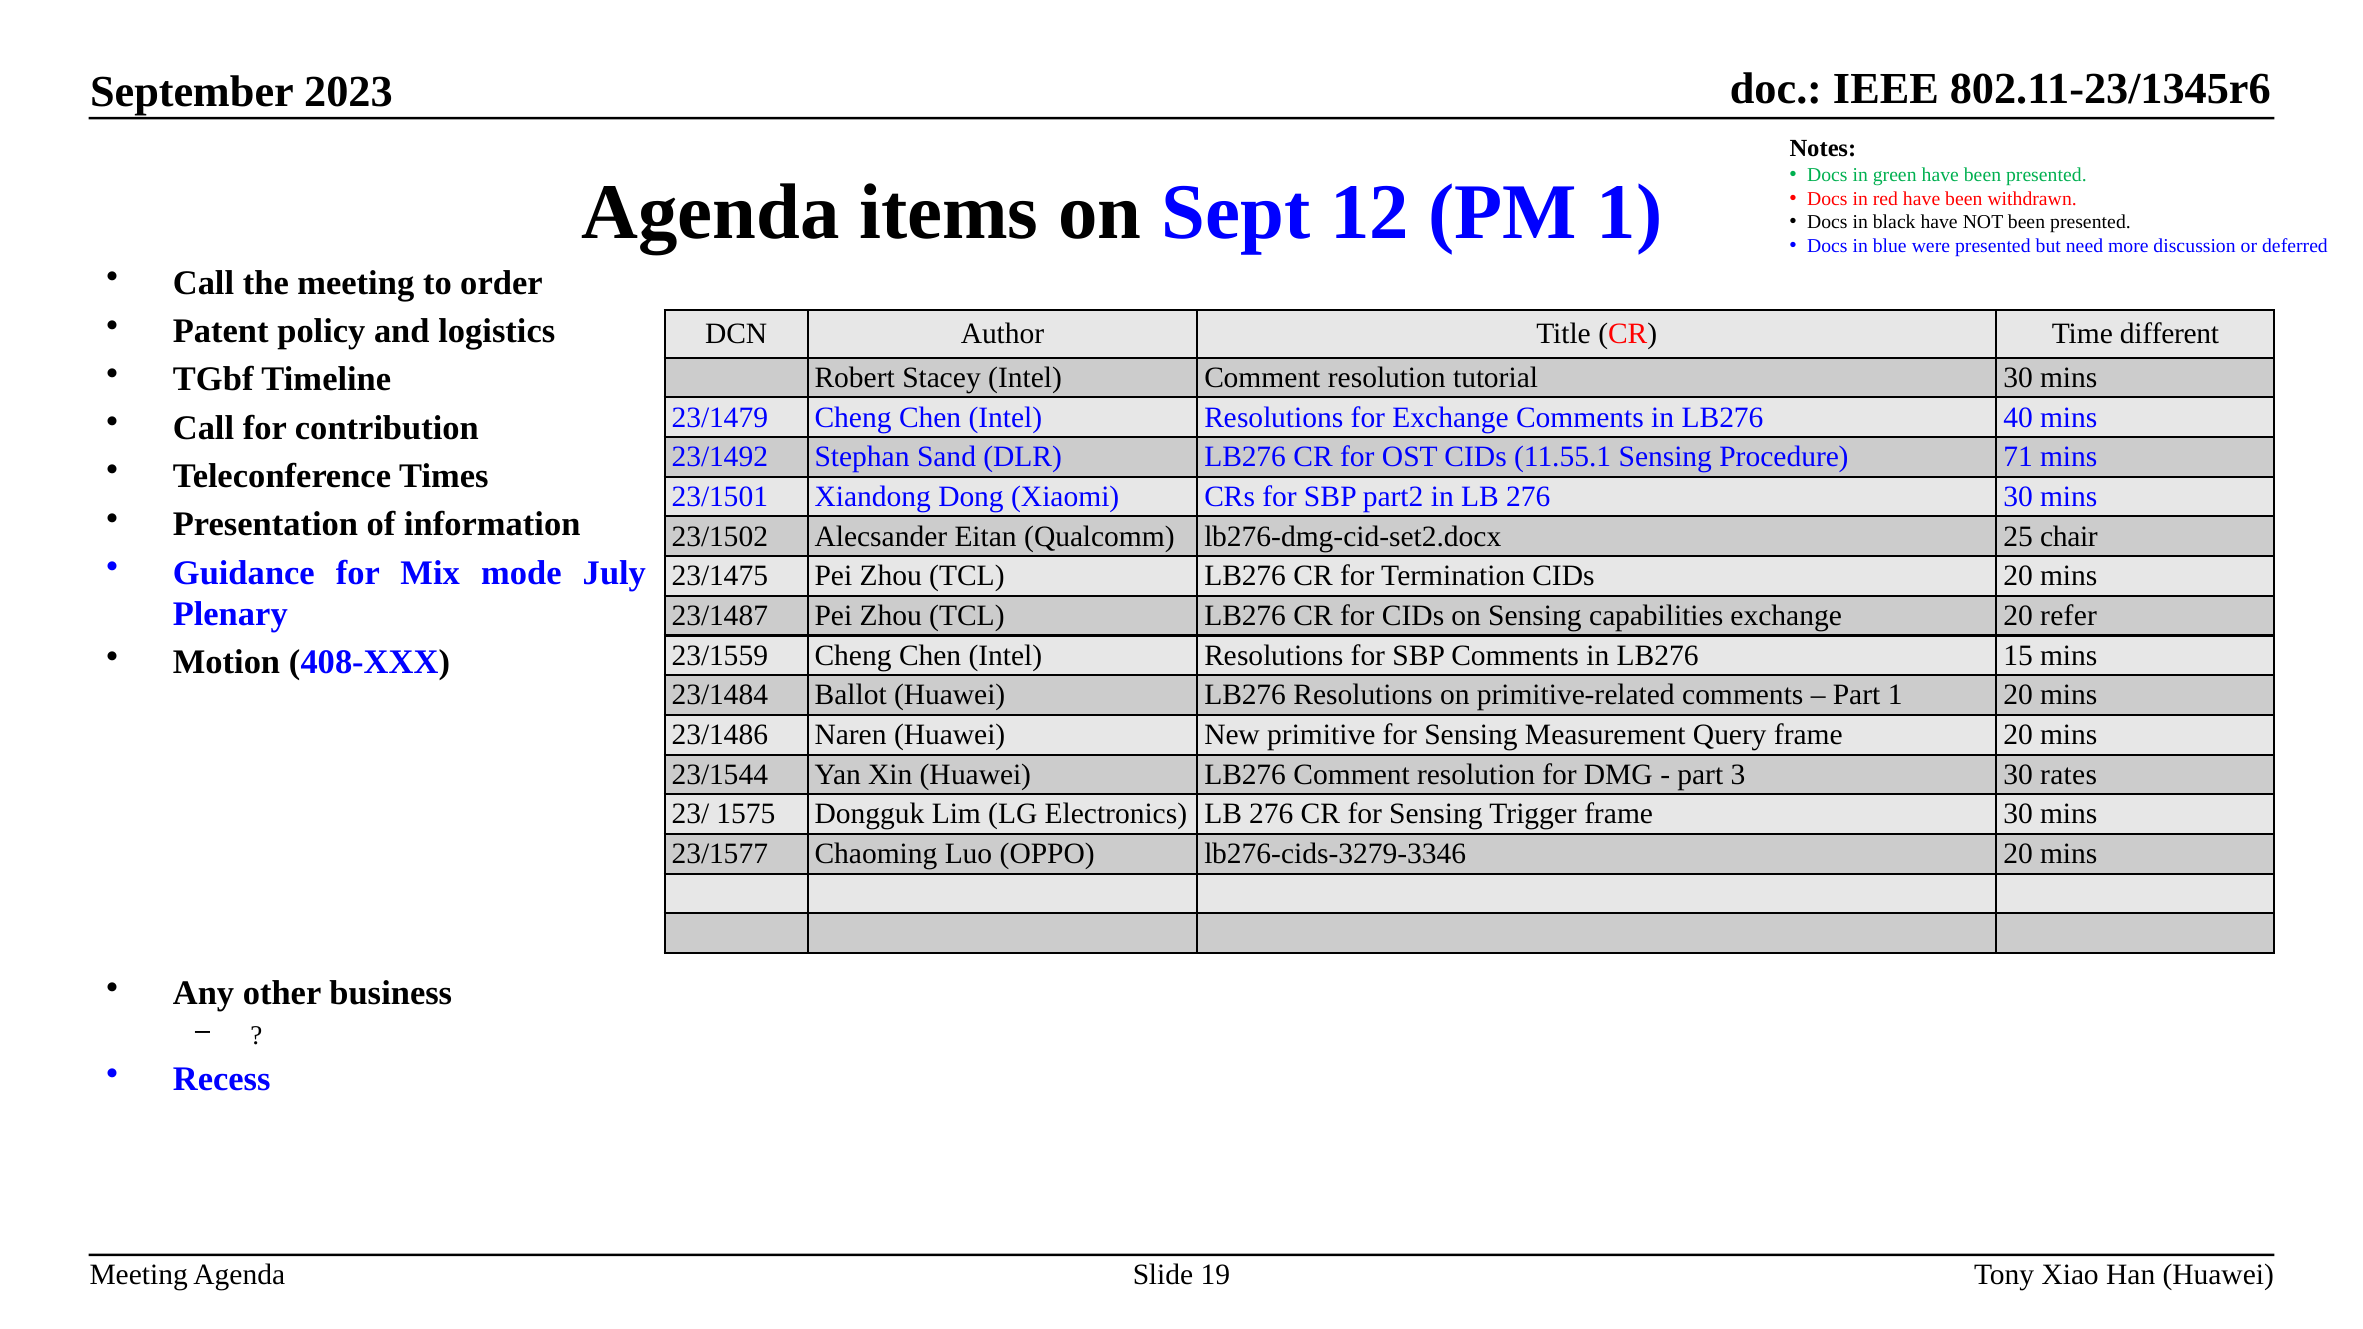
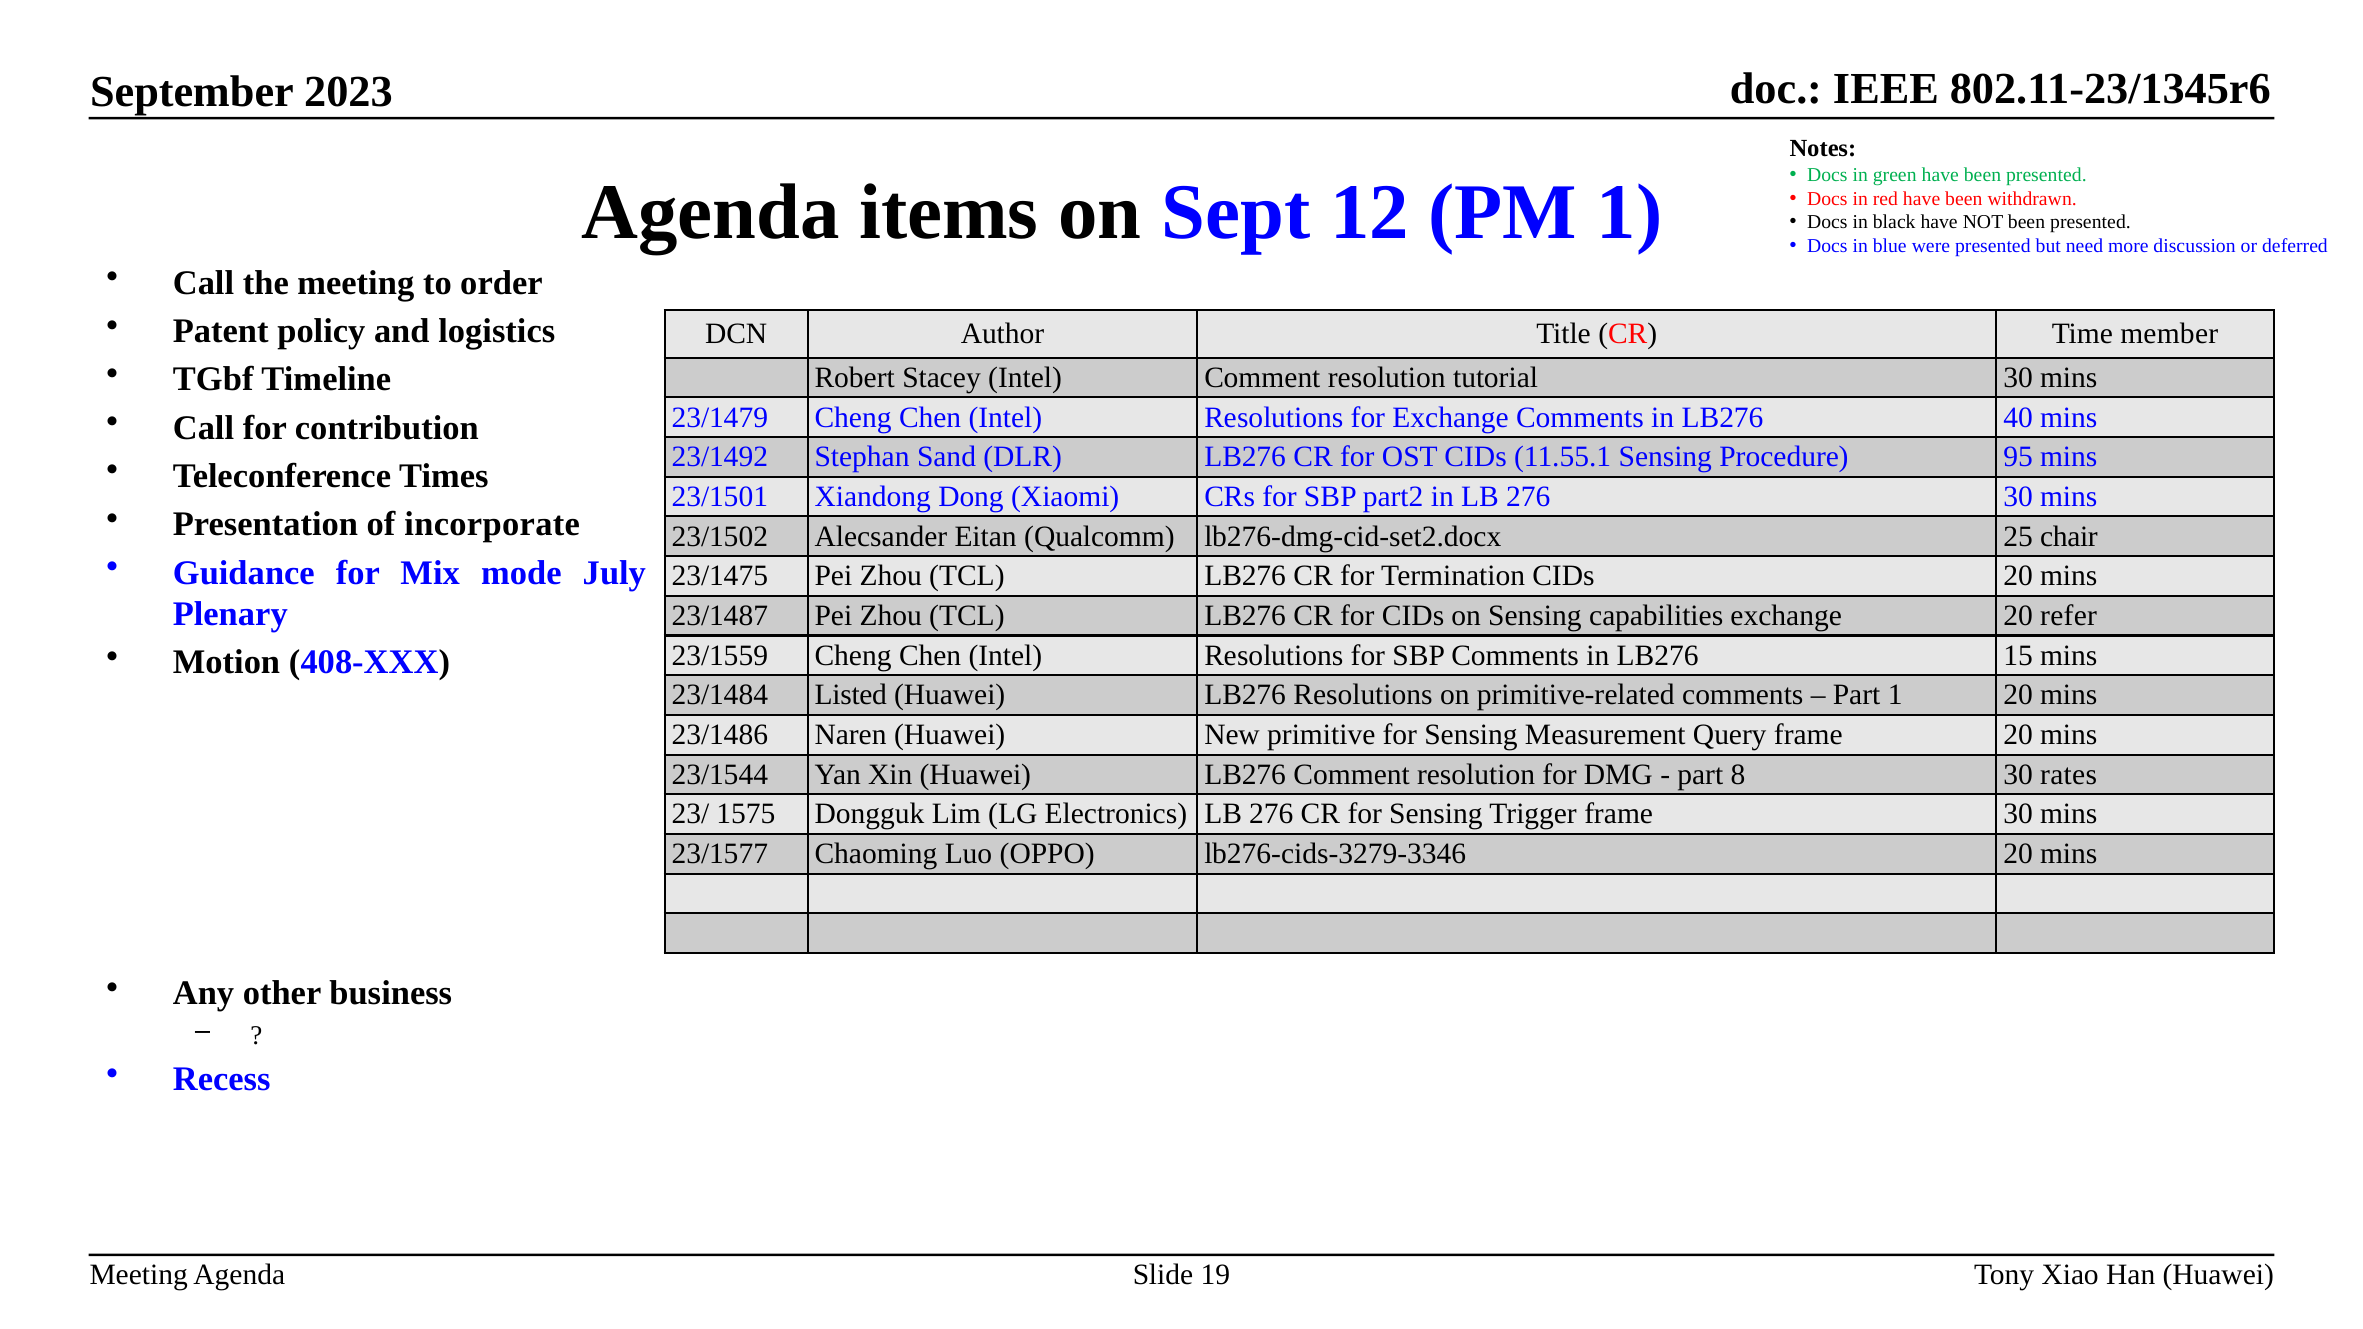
different: different -> member (2169, 334)
71: 71 -> 95 (2018, 457)
information: information -> incorporate (492, 524)
Ballot: Ballot -> Listed (851, 695)
3: 3 -> 8 (1738, 775)
